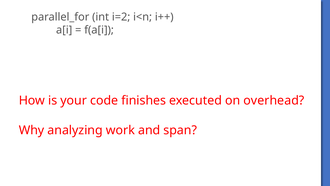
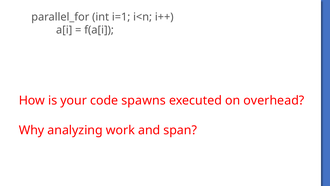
i=2: i=2 -> i=1 (121, 17)
finishes: finishes -> spawns (144, 100)
